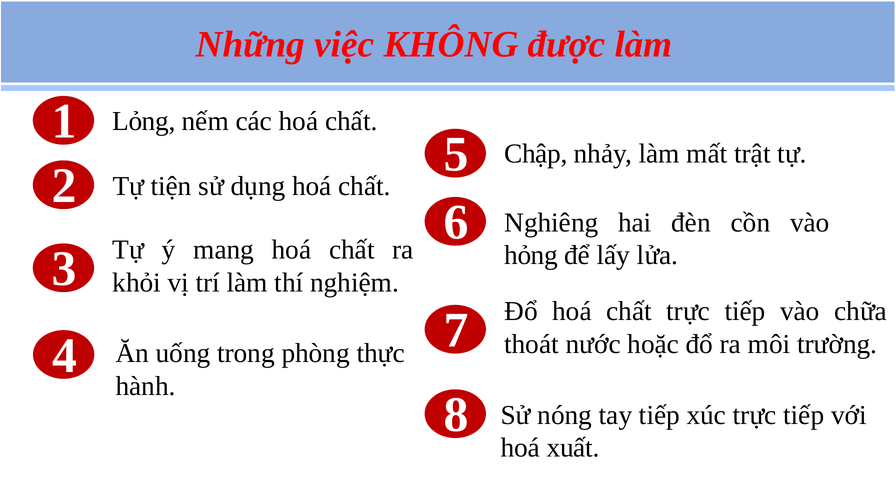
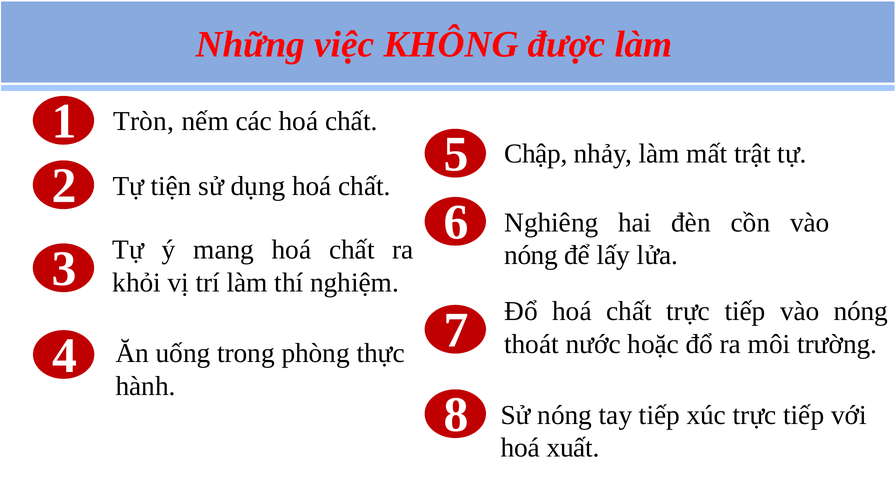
Lỏng: Lỏng -> Tròn (144, 121)
hỏng: hỏng -> nóng (531, 255)
tiếp vào chữa: chữa -> nóng (861, 311)
